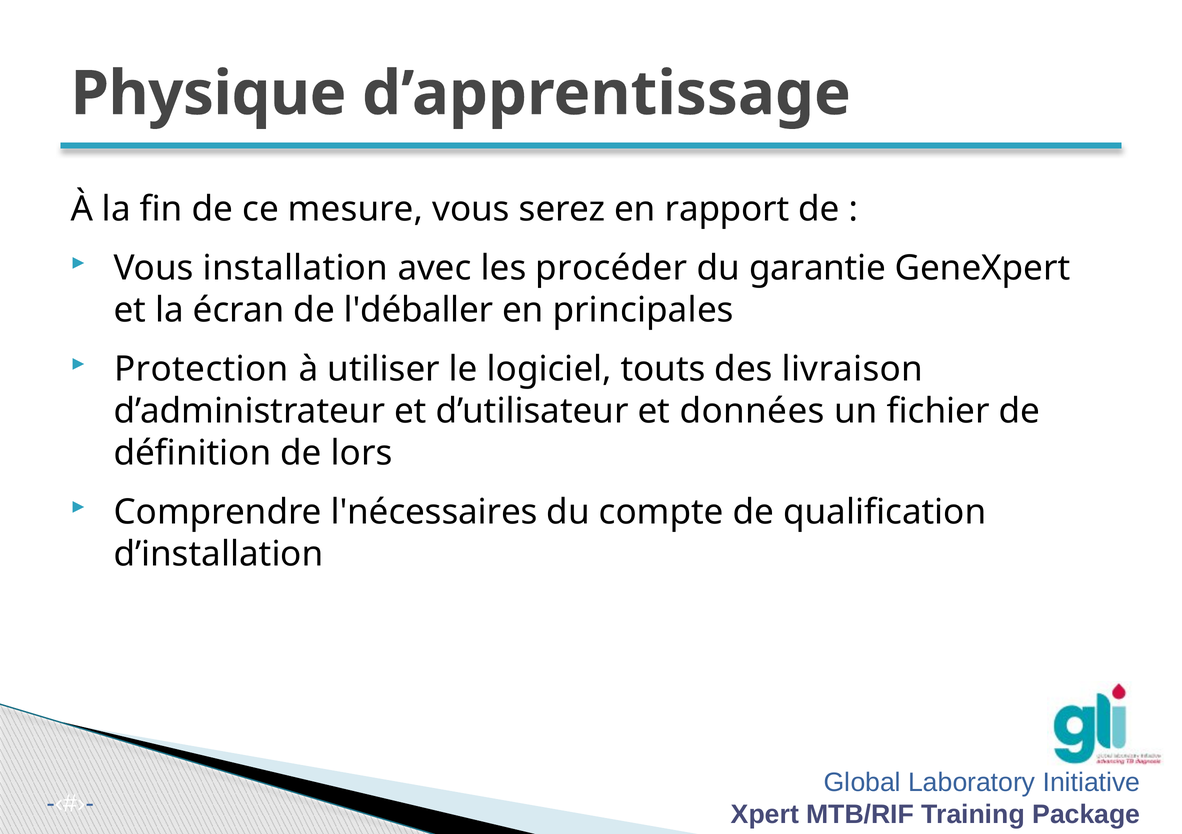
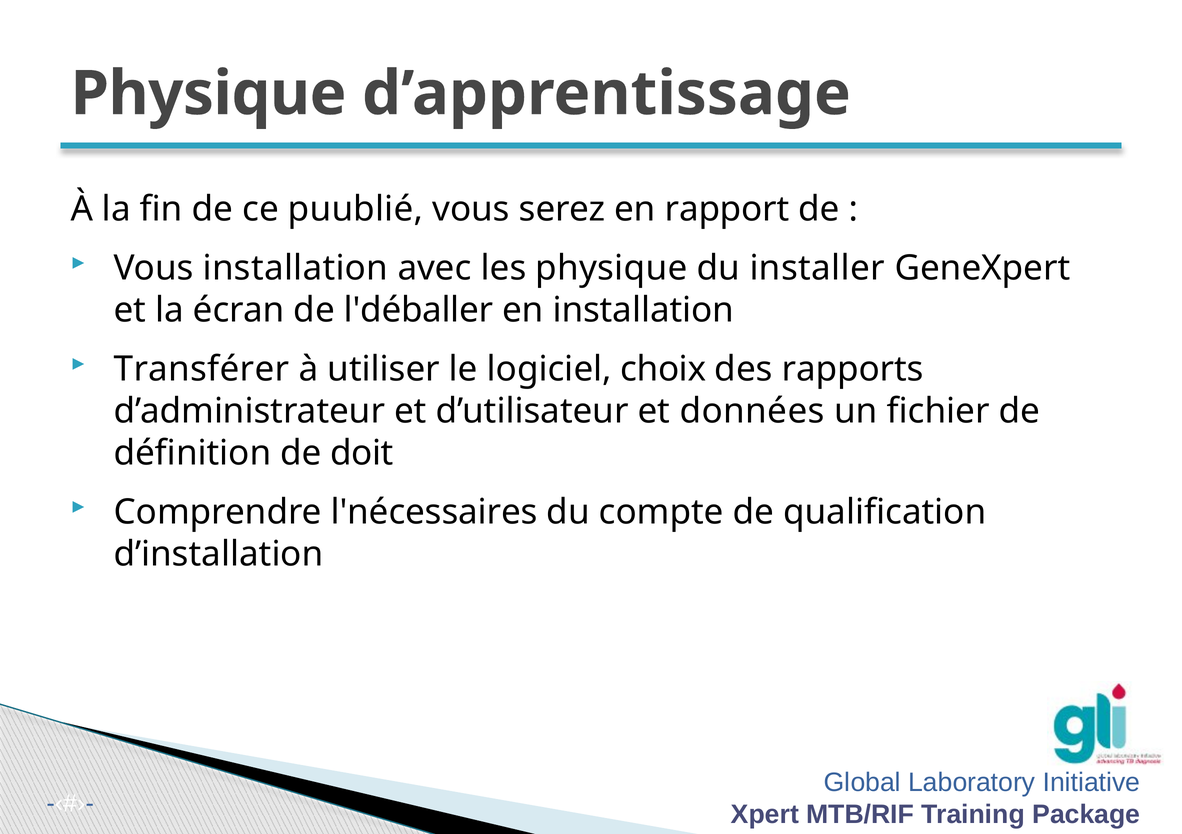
mesure: mesure -> puublié (355, 209)
les procéder: procéder -> physique (611, 268)
garantie: garantie -> installer (817, 268)
en principales: principales -> installation (643, 310)
Protection: Protection -> Transférer (202, 369)
touts: touts -> choix (663, 369)
livraison: livraison -> rapports (853, 369)
lors: lors -> doit (362, 453)
